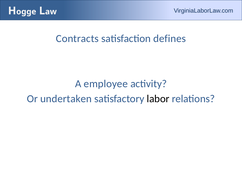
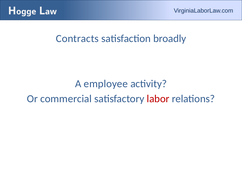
defines: defines -> broadly (170, 39)
undertaken: undertaken -> commercial (66, 99)
labor colour: black -> red (158, 99)
